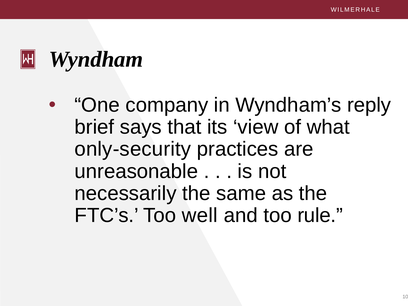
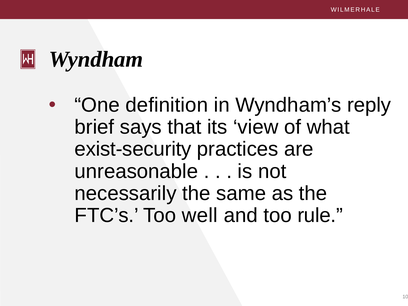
company: company -> definition (167, 105)
only-security: only-security -> exist-security (133, 149)
